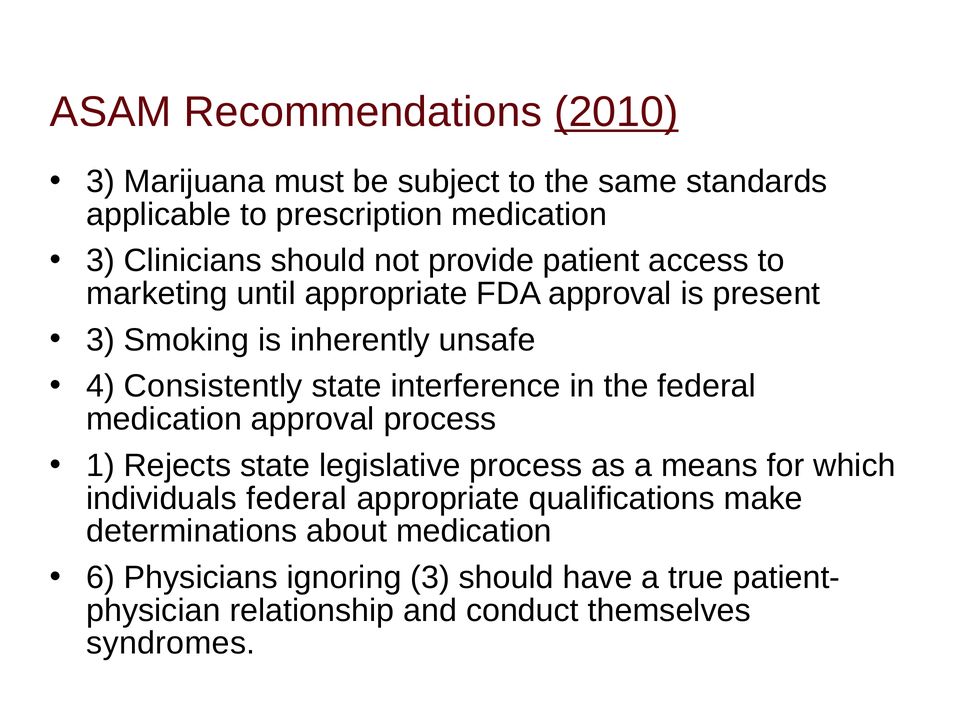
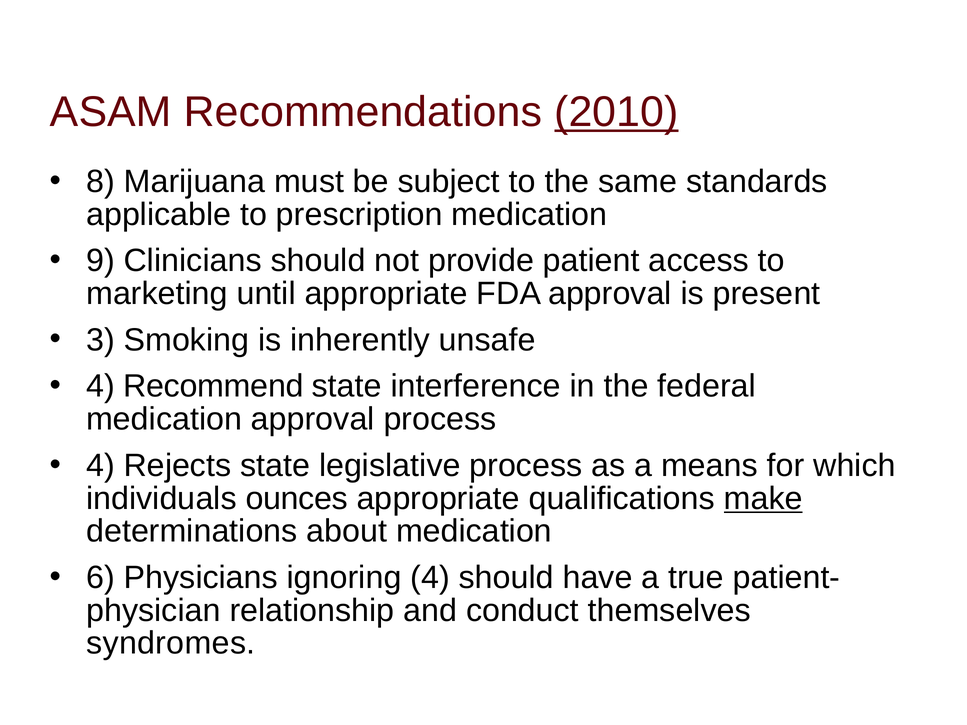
3: 3 -> 8 (101, 182)
3: 3 -> 9 (101, 261)
Consistently: Consistently -> Recommend (214, 386)
1: 1 -> 4 (101, 466)
individuals federal: federal -> ounces (297, 499)
make underline: none -> present (763, 499)
ignoring 3: 3 -> 4 (430, 578)
